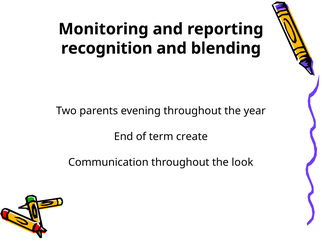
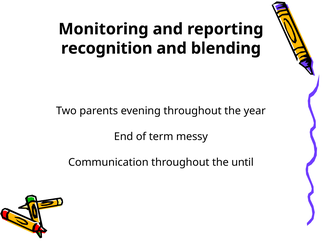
create: create -> messy (192, 137)
look: look -> until (243, 163)
